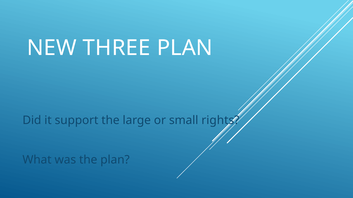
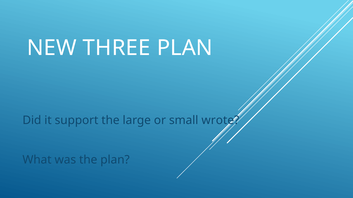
rights: rights -> wrote (220, 120)
